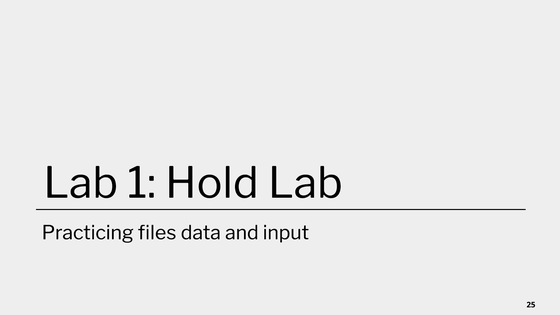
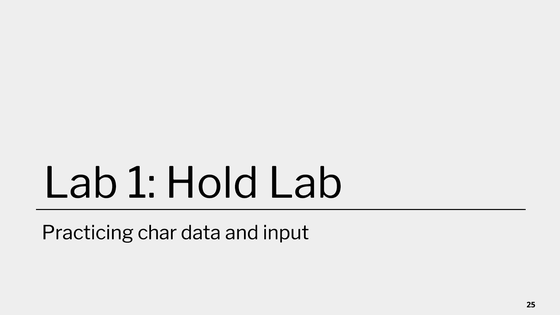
files: files -> char (157, 233)
